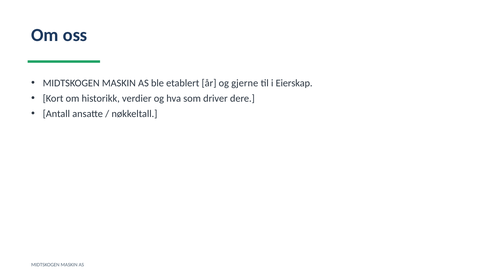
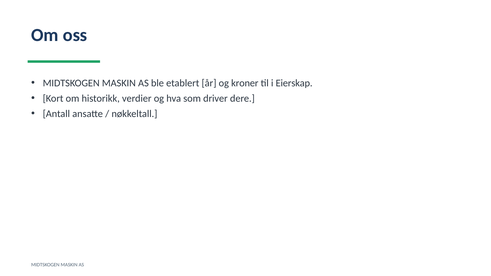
gjerne: gjerne -> kroner (245, 83)
